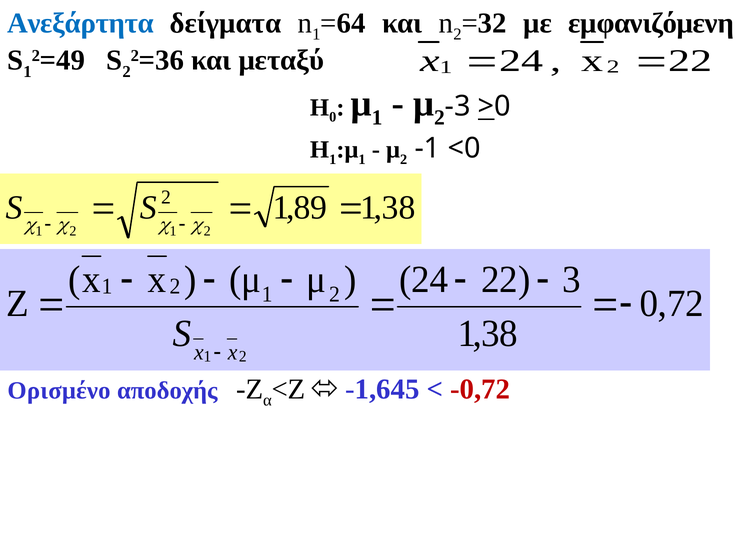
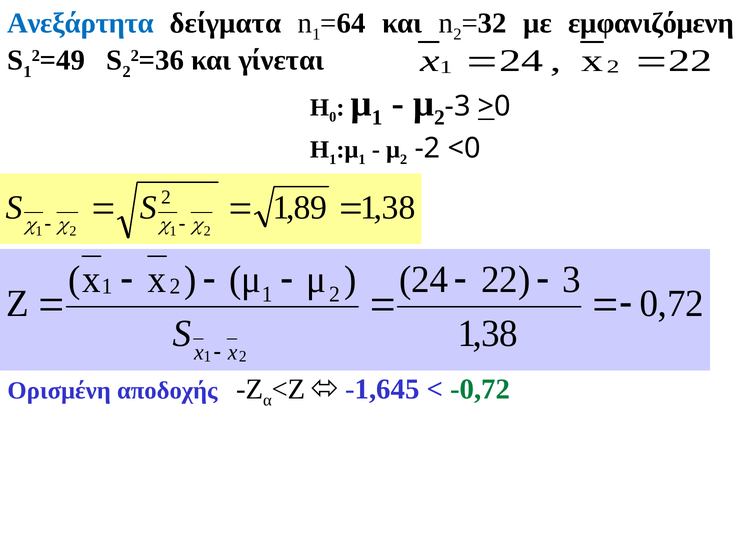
μεταξύ: μεταξύ -> γίνεται (281, 60)
-1: -1 -> -2 (428, 148)
Ορισμένο: Ορισμένο -> Ορισμένη (59, 390)
-0,72 colour: red -> green (480, 389)
